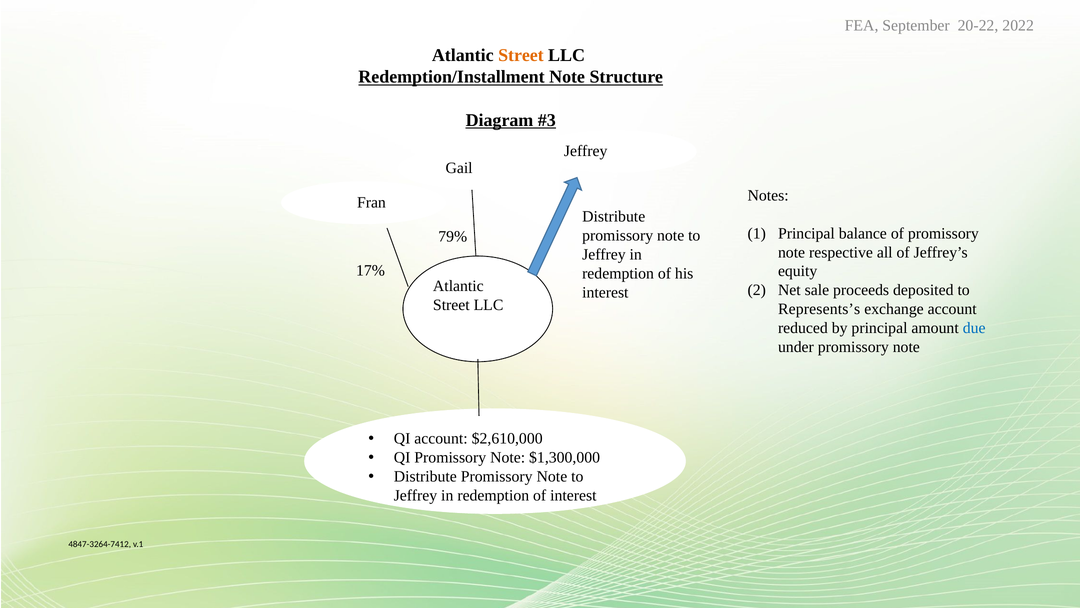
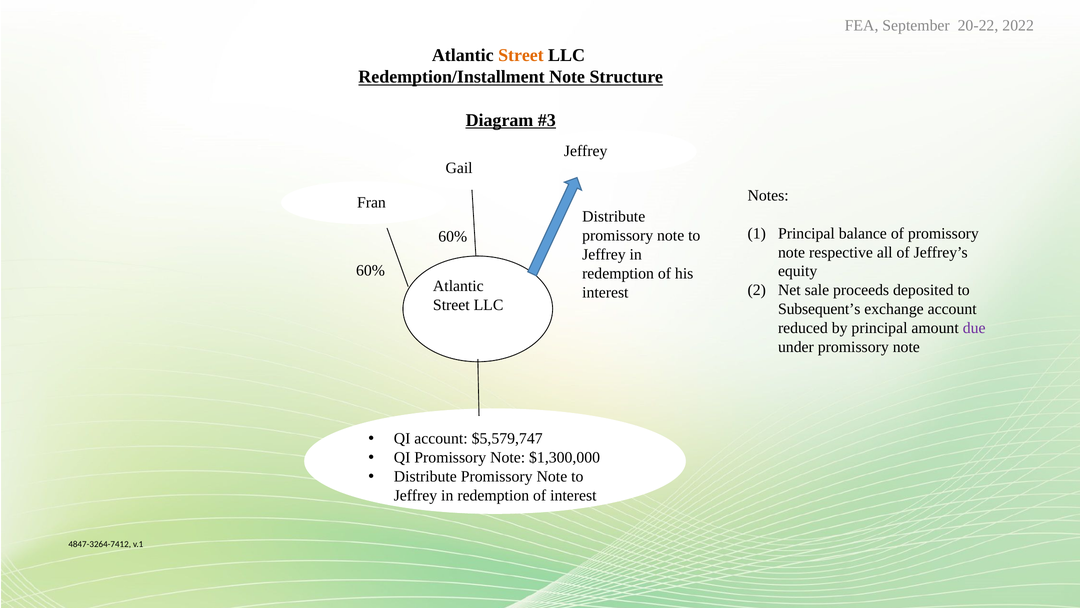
79%: 79% -> 60% (453, 236)
17%: 17% -> 60% (371, 270)
Represents’s: Represents’s -> Subsequent’s (819, 309)
due colour: blue -> purple (974, 328)
$2,610,000: $2,610,000 -> $5,579,747 (507, 438)
